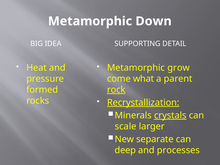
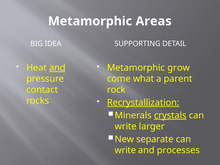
Down: Down -> Areas (154, 21)
and underline: none -> present (57, 68)
formed: formed -> contact (42, 90)
rock underline: present -> none (116, 90)
scale: scale -> write (126, 126)
deep: deep -> write (125, 150)
